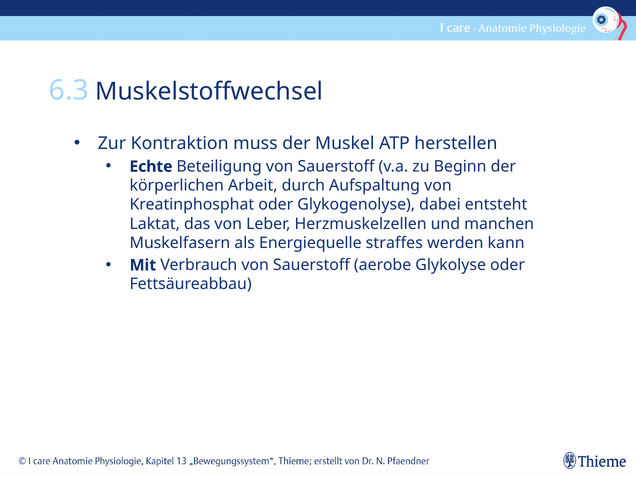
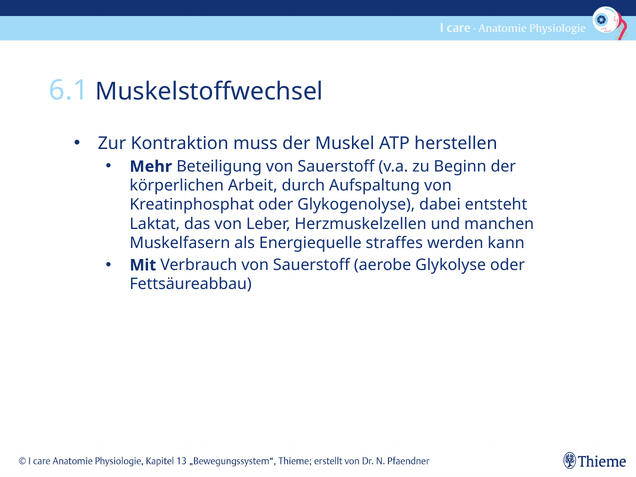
6.3: 6.3 -> 6.1 (69, 90)
Echte: Echte -> Mehr (151, 167)
